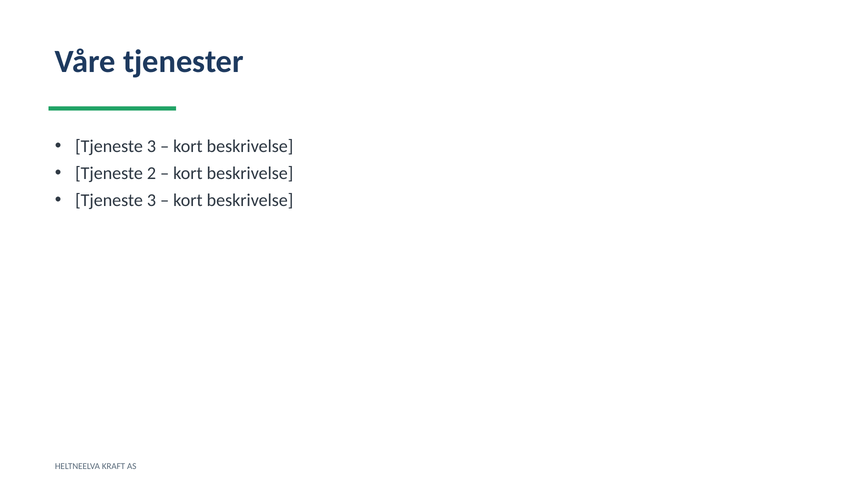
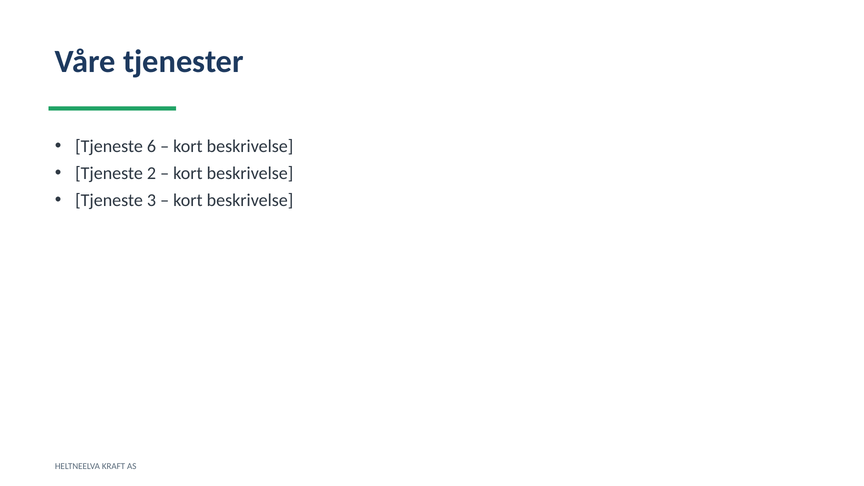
3: 3 -> 6 (151, 146)
